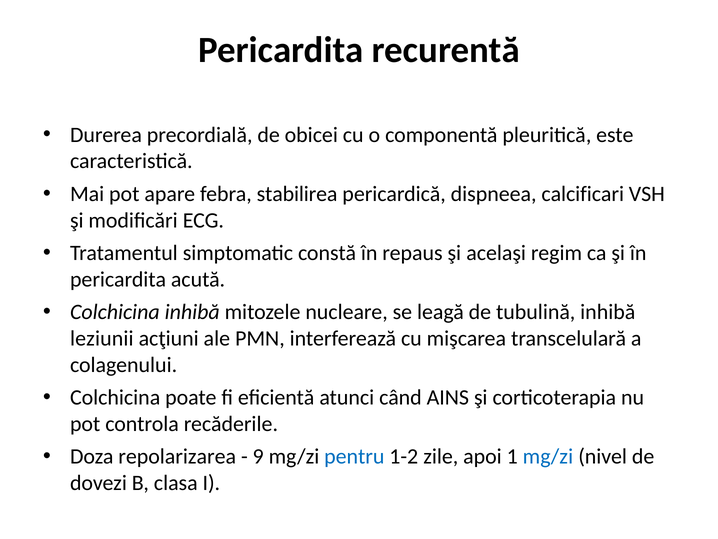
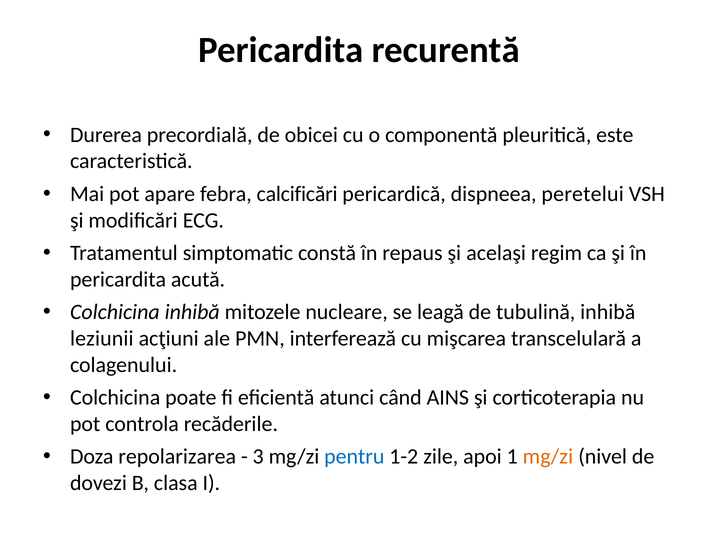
stabilirea: stabilirea -> calcificări (297, 194)
calcificari: calcificari -> peretelui (583, 194)
9: 9 -> 3 (258, 456)
mg/zi colour: blue -> orange (548, 456)
